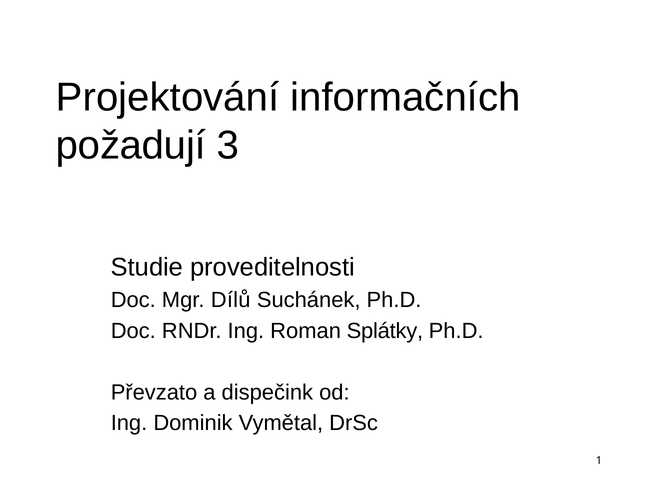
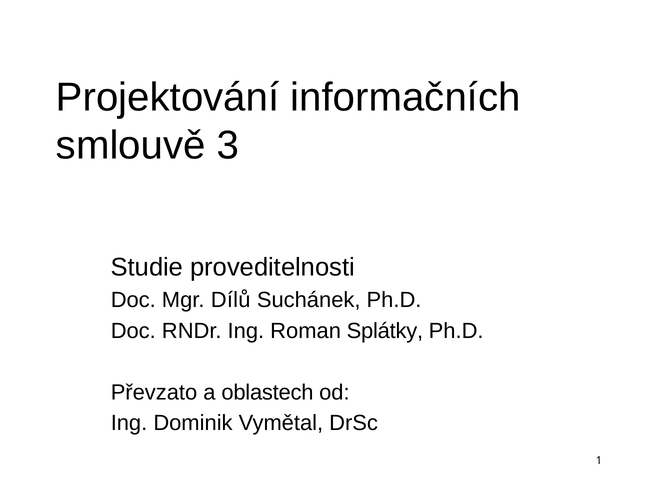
požadují: požadují -> smlouvě (131, 145)
dispečink: dispečink -> oblastech (267, 392)
